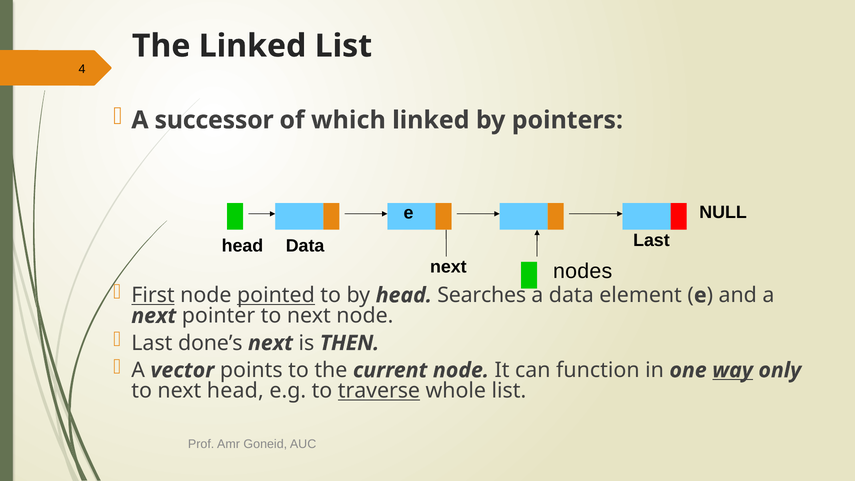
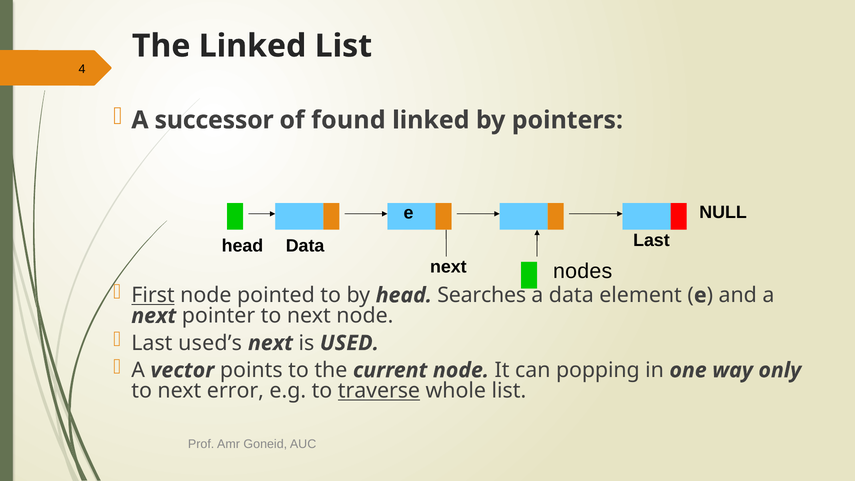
which: which -> found (348, 120)
pointed underline: present -> none (276, 295)
done’s: done’s -> used’s (210, 343)
THEN: THEN -> USED (349, 343)
function: function -> popping (598, 370)
way underline: present -> none (733, 370)
next head: head -> error (235, 391)
